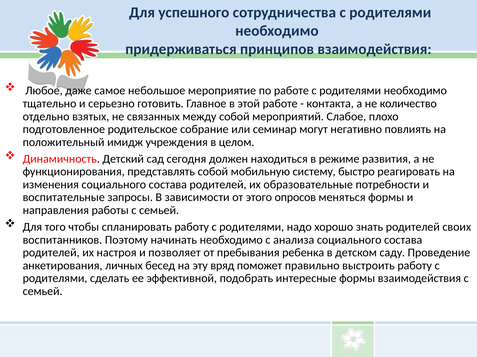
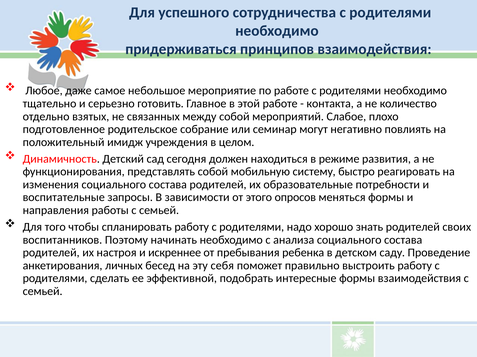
позволяет: позволяет -> искреннее (175, 253)
вряд: вряд -> себя (222, 266)
